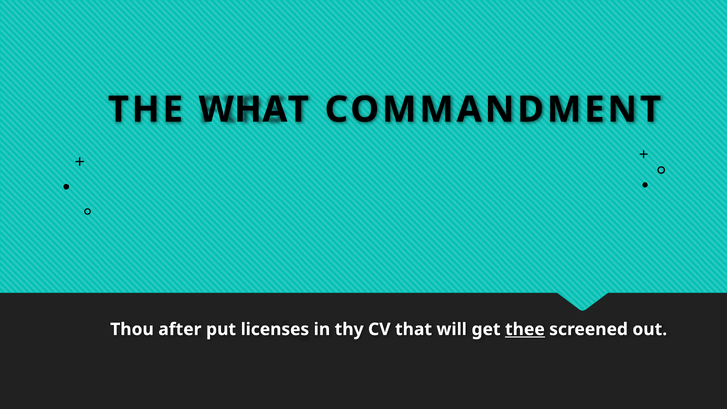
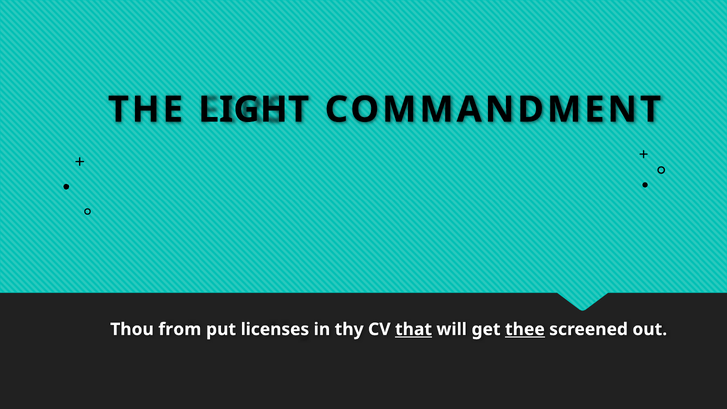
WHAT: WHAT -> LIGHT (254, 110)
after: after -> from (180, 329)
that underline: none -> present (414, 329)
